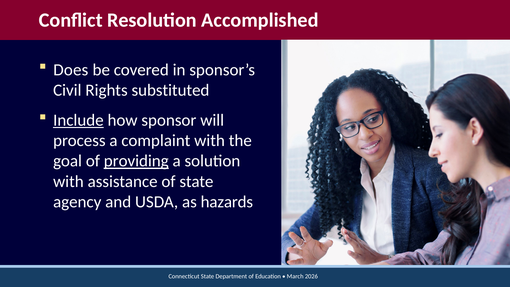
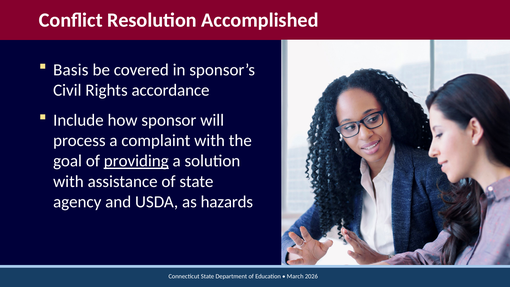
Does: Does -> Basis (71, 70)
substituted: substituted -> accordance (171, 90)
Include underline: present -> none (78, 120)
